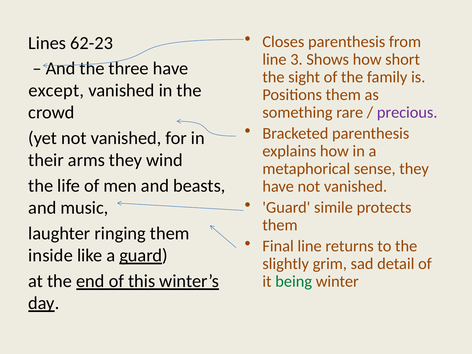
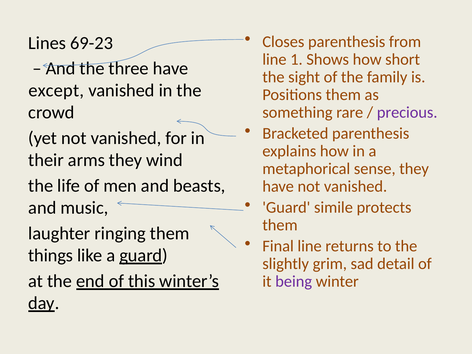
62-23: 62-23 -> 69-23 (92, 43)
3: 3 -> 1 (296, 59)
inside: inside -> things (51, 256)
being colour: green -> purple (294, 282)
